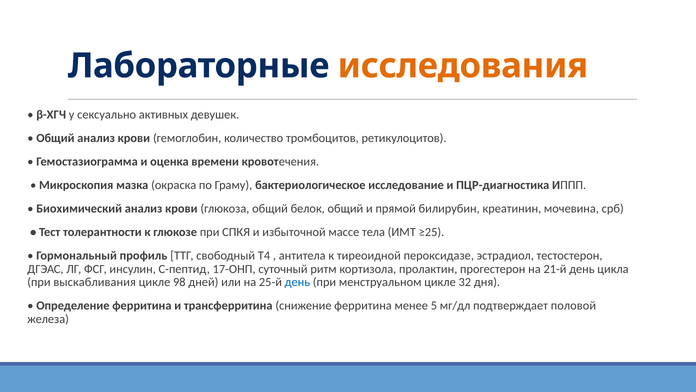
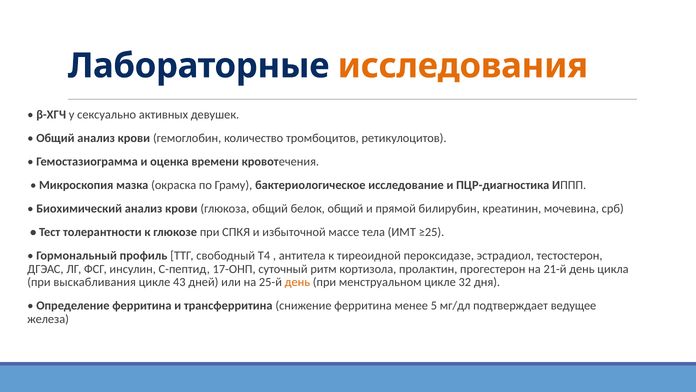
98: 98 -> 43 (179, 282)
день colour: blue -> orange (297, 282)
половой: половой -> ведущее (574, 305)
